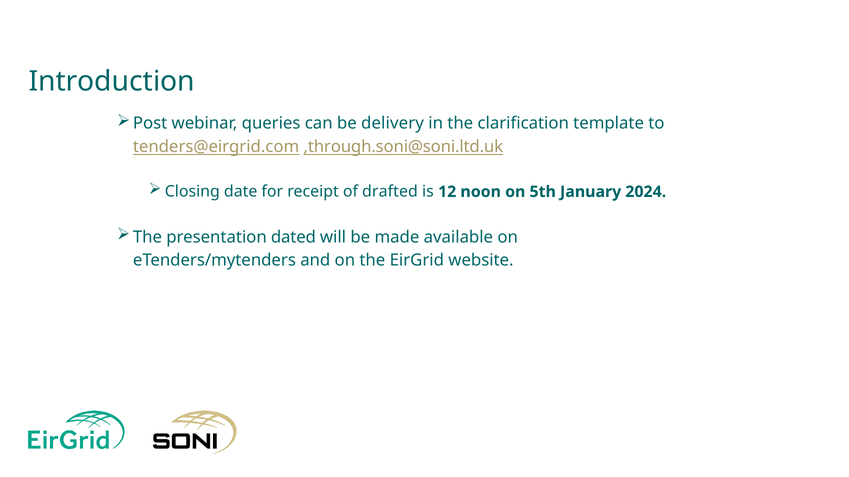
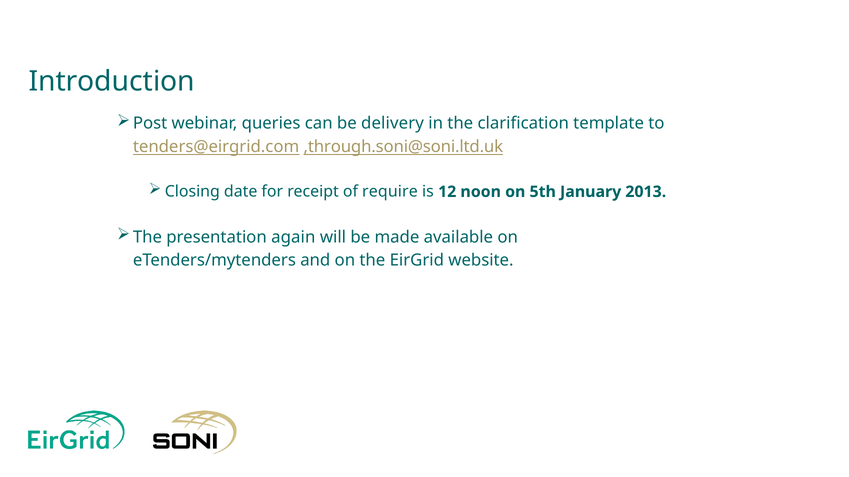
drafted: drafted -> require (390, 192)
2024: 2024 -> 2013 (646, 192)
dated: dated -> again (293, 237)
